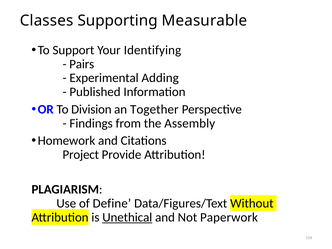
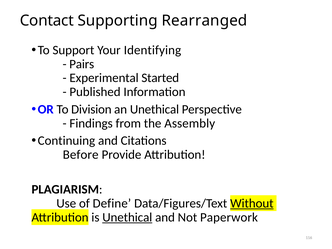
Classes: Classes -> Contact (47, 21)
Measurable: Measurable -> Rearranged (204, 21)
Adding: Adding -> Started (160, 78)
an Together: Together -> Unethical (154, 109)
Homework: Homework -> Continuing (66, 141)
Project: Project -> Before (81, 155)
Without underline: none -> present (252, 203)
